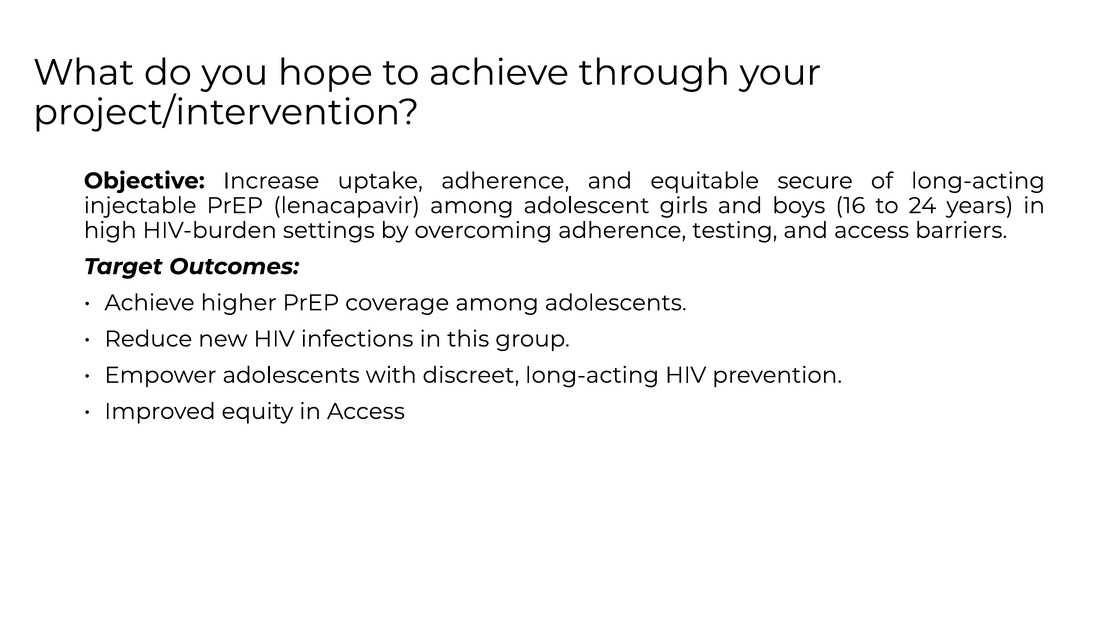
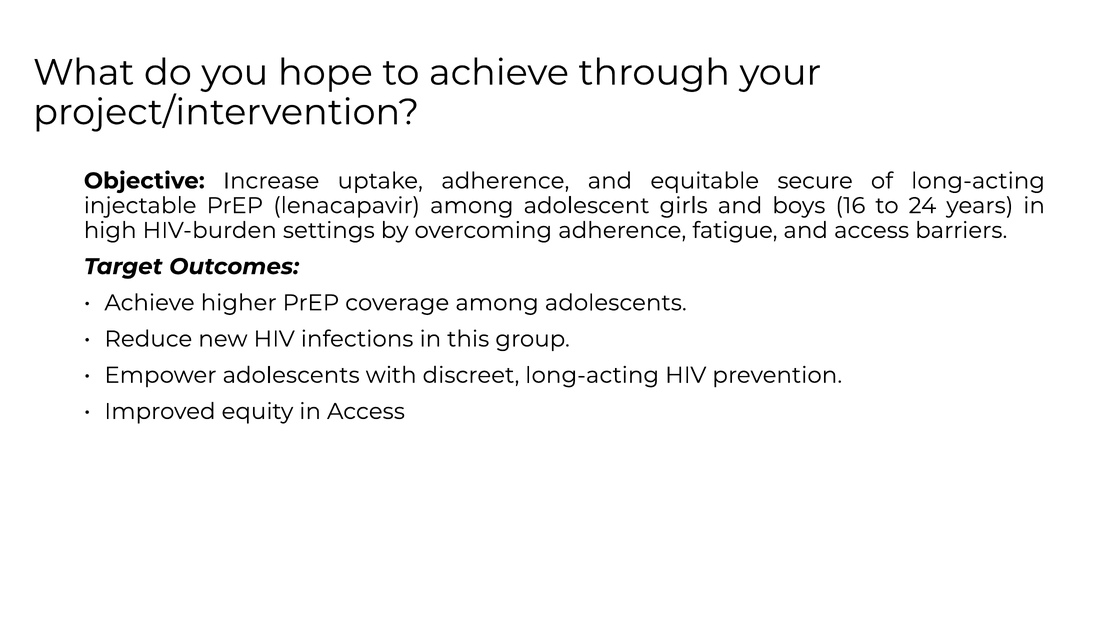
testing: testing -> fatigue (735, 230)
